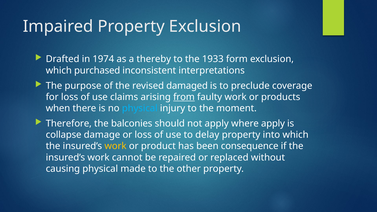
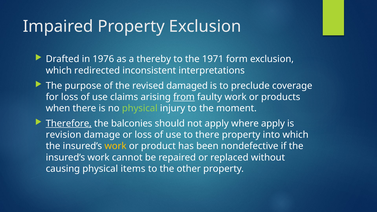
1974: 1974 -> 1976 (103, 59)
1933: 1933 -> 1971 (213, 59)
purchased: purchased -> redirected (97, 70)
physical colour: light blue -> light green (140, 108)
Therefore underline: none -> present (69, 124)
collapse: collapse -> revision (64, 135)
to delay: delay -> there (207, 135)
consequence: consequence -> nondefective (250, 146)
made: made -> items (133, 169)
